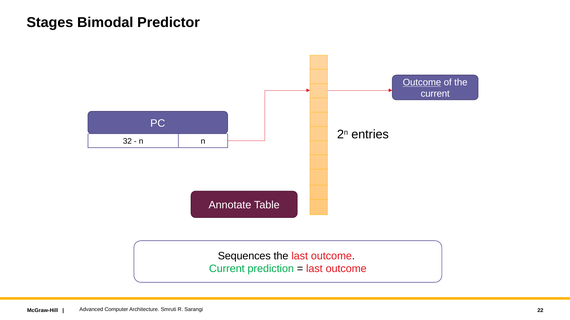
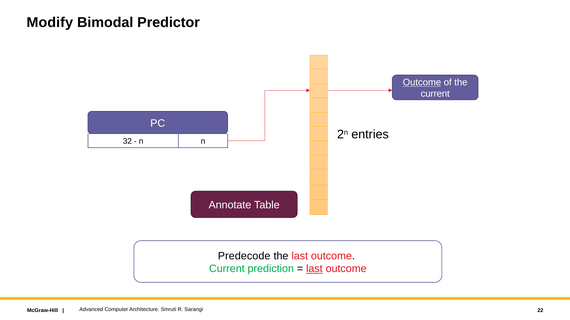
Stages: Stages -> Modify (50, 23)
Sequences: Sequences -> Predecode (244, 256)
last underline: none -> present (314, 269)
